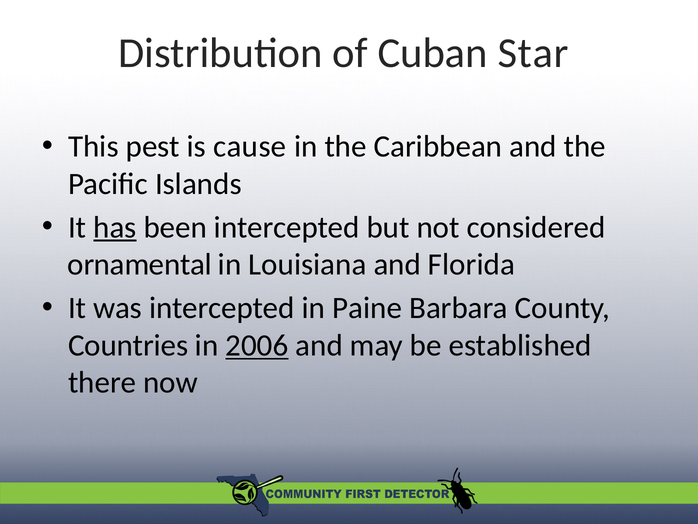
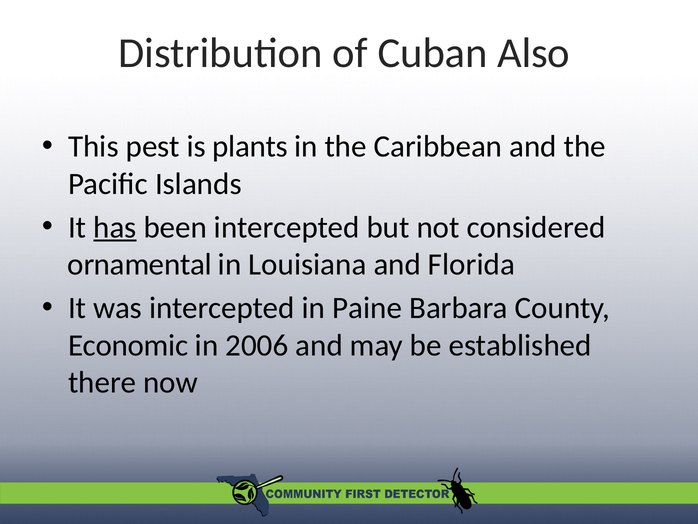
Star: Star -> Also (534, 53)
cause: cause -> plants (250, 146)
Countries: Countries -> Economic (128, 345)
2006 underline: present -> none (257, 345)
